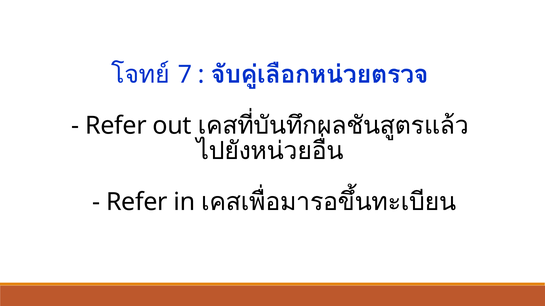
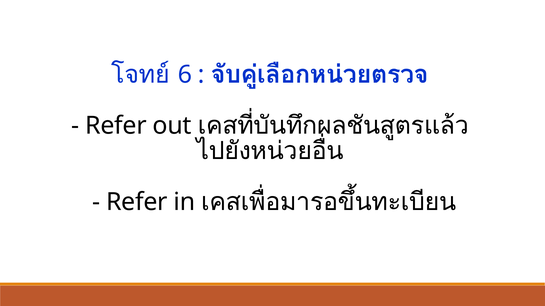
7: 7 -> 6 (185, 75)
